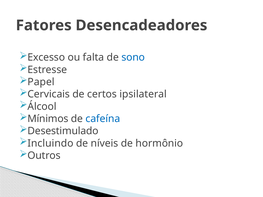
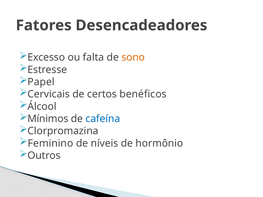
sono colour: blue -> orange (133, 57)
ipsilateral: ipsilateral -> benéficos (143, 94)
Desestimulado: Desestimulado -> Clorpromazina (63, 131)
Incluindo: Incluindo -> Feminino (50, 143)
